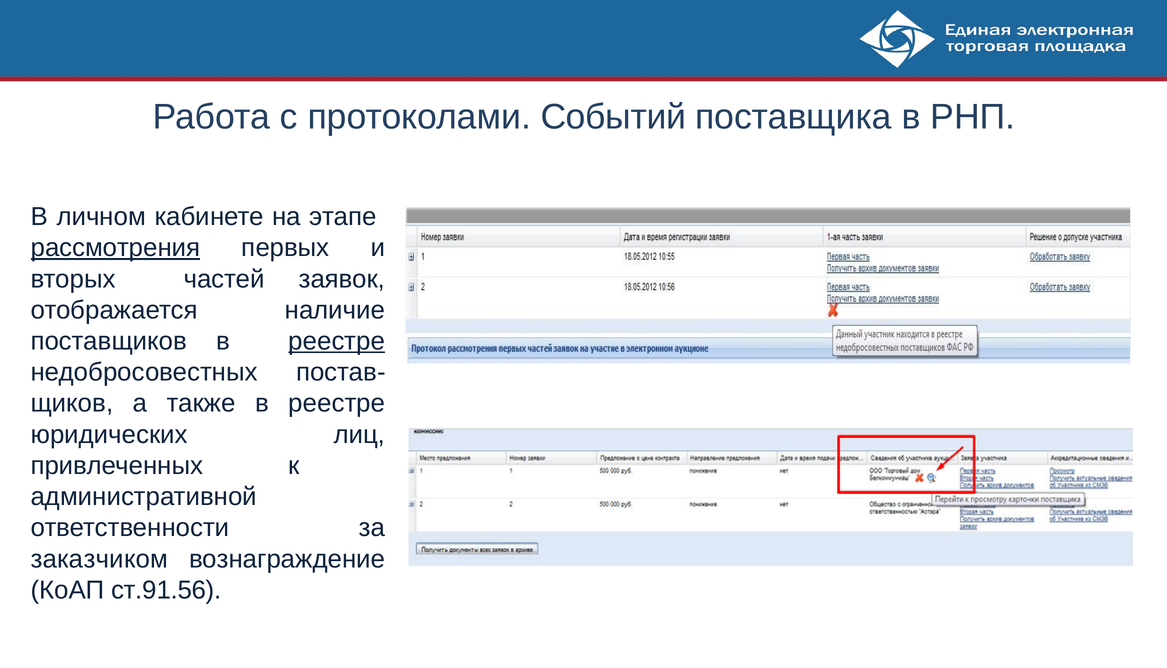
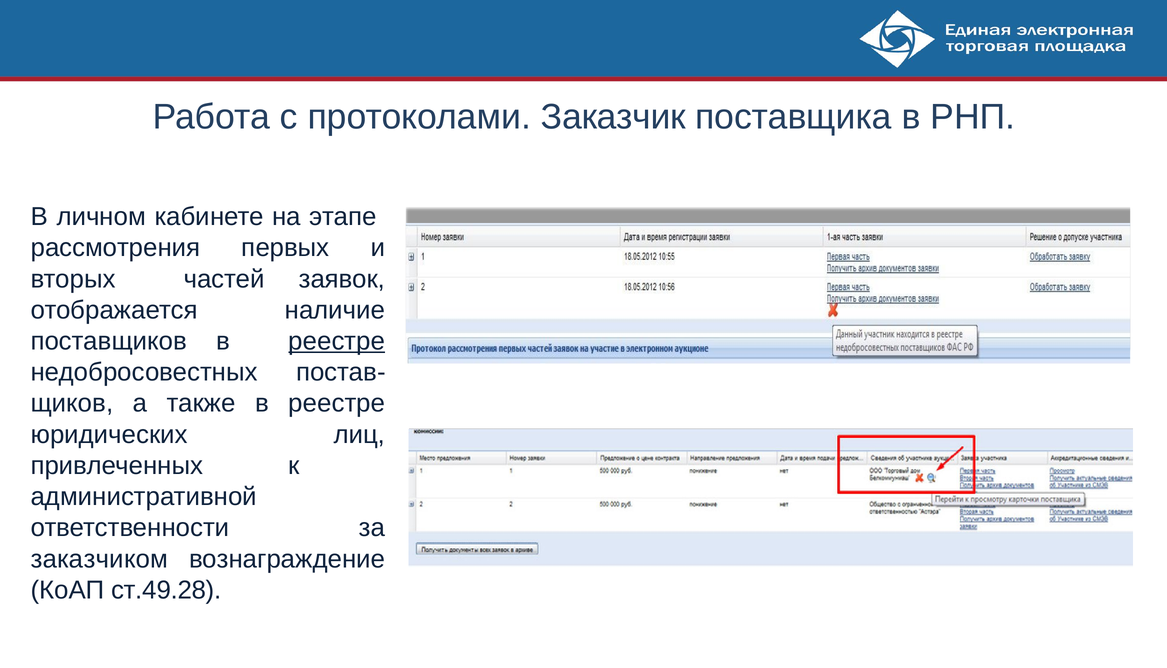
Событий: Событий -> Заказчик (613, 117)
рассмотрения underline: present -> none (116, 248)
ст.91.56: ст.91.56 -> ст.49.28 (166, 590)
